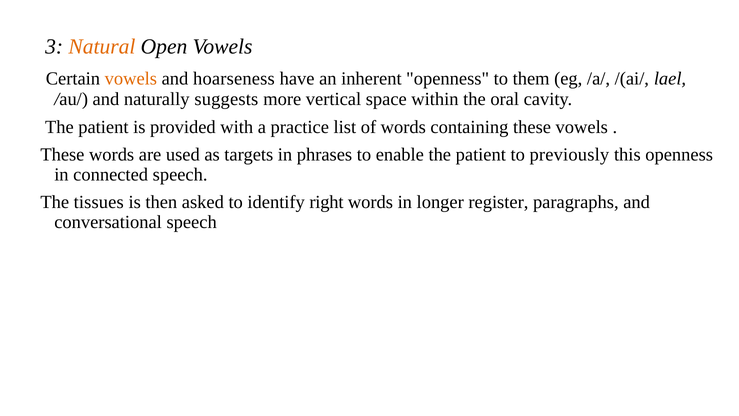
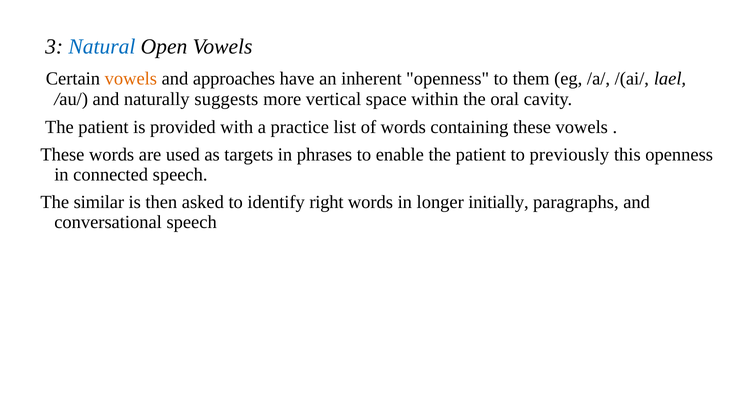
Natural colour: orange -> blue (102, 47)
hoarseness: hoarseness -> approaches (234, 79)
tissues: tissues -> similar (99, 202)
register: register -> initially (499, 202)
